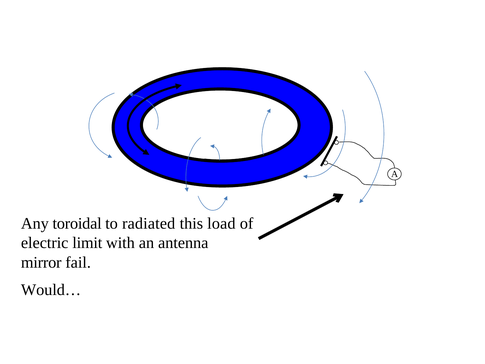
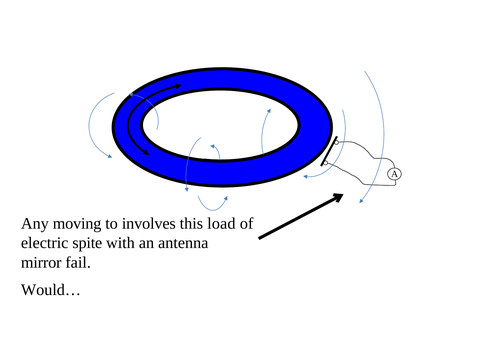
toroidal: toroidal -> moving (77, 223)
radiated: radiated -> involves (149, 223)
limit: limit -> spite (87, 243)
